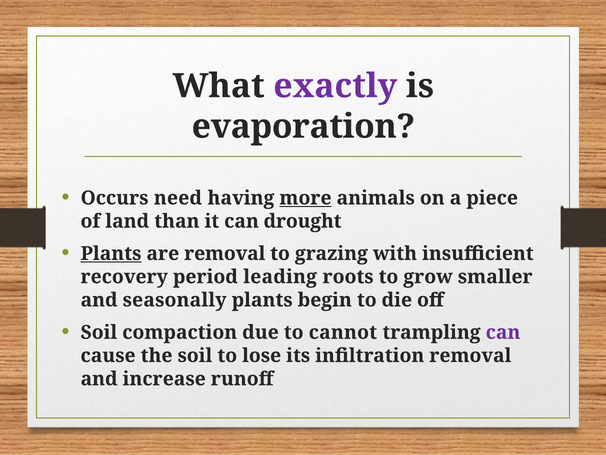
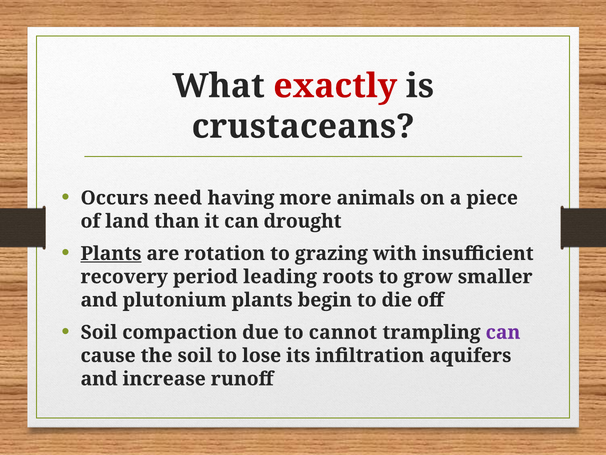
exactly colour: purple -> red (335, 86)
evaporation: evaporation -> crustaceans (303, 126)
more underline: present -> none (305, 198)
are removal: removal -> rotation (225, 253)
seasonally: seasonally -> plutonium (175, 300)
infiltration removal: removal -> aquifers (470, 355)
